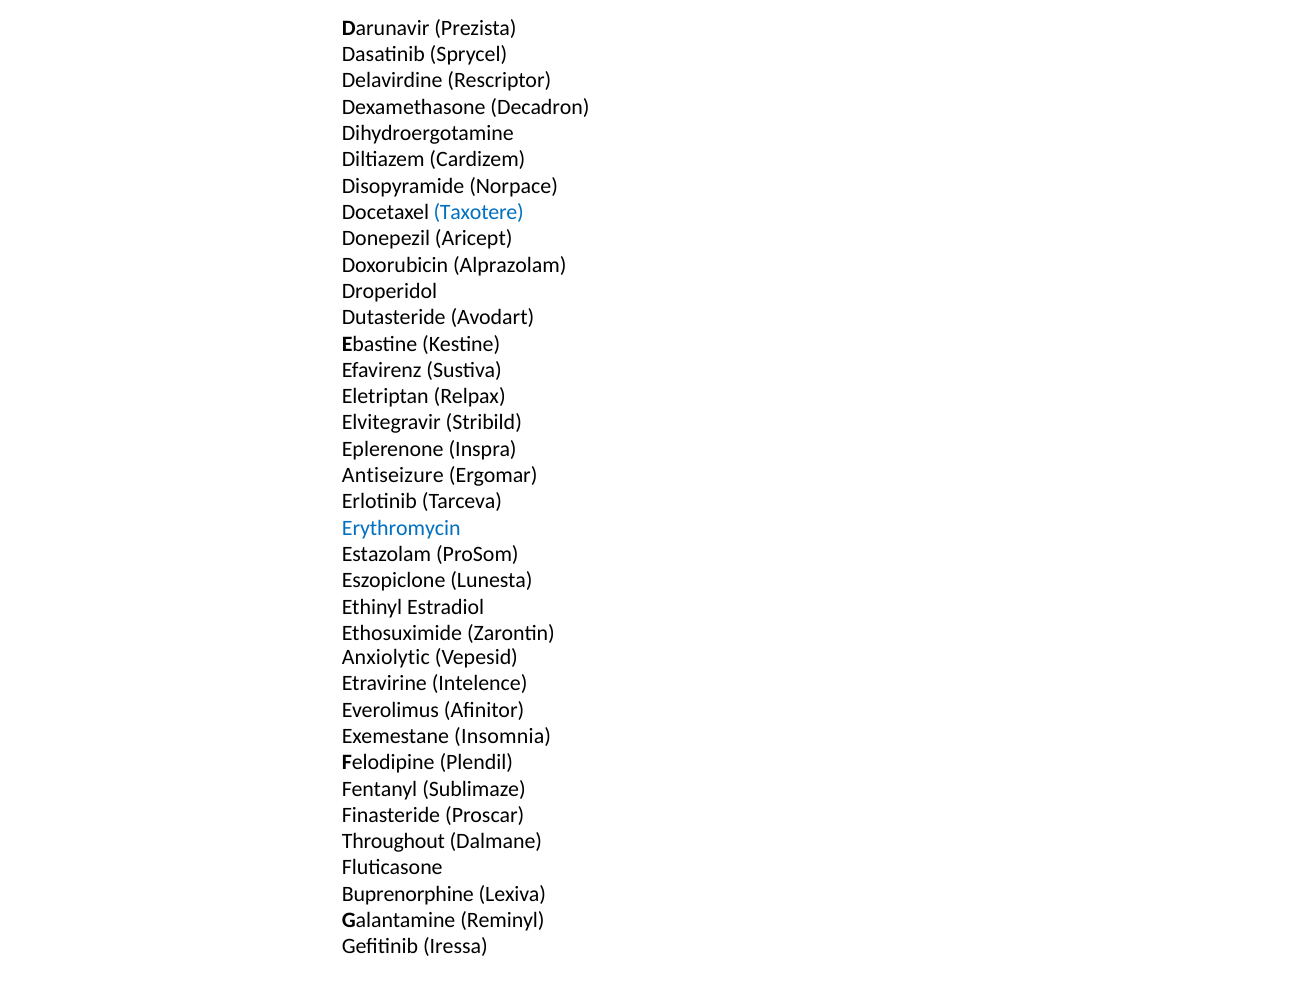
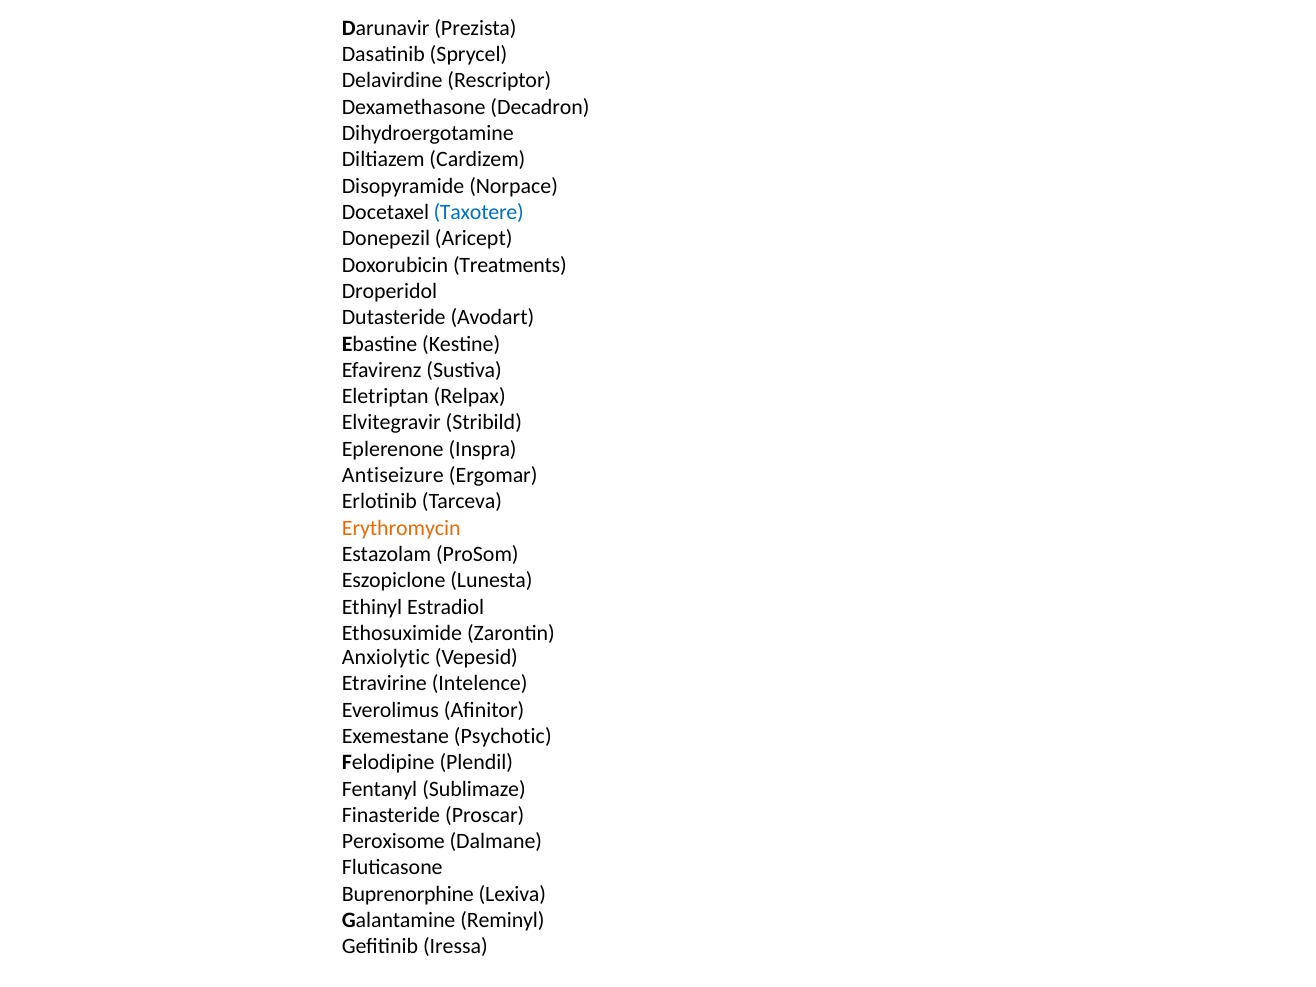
Alprazolam: Alprazolam -> Treatments (510, 265)
Erythromycin colour: blue -> orange (401, 528)
Insomnia: Insomnia -> Psychotic (503, 736)
Throughout: Throughout -> Peroxisome (393, 841)
